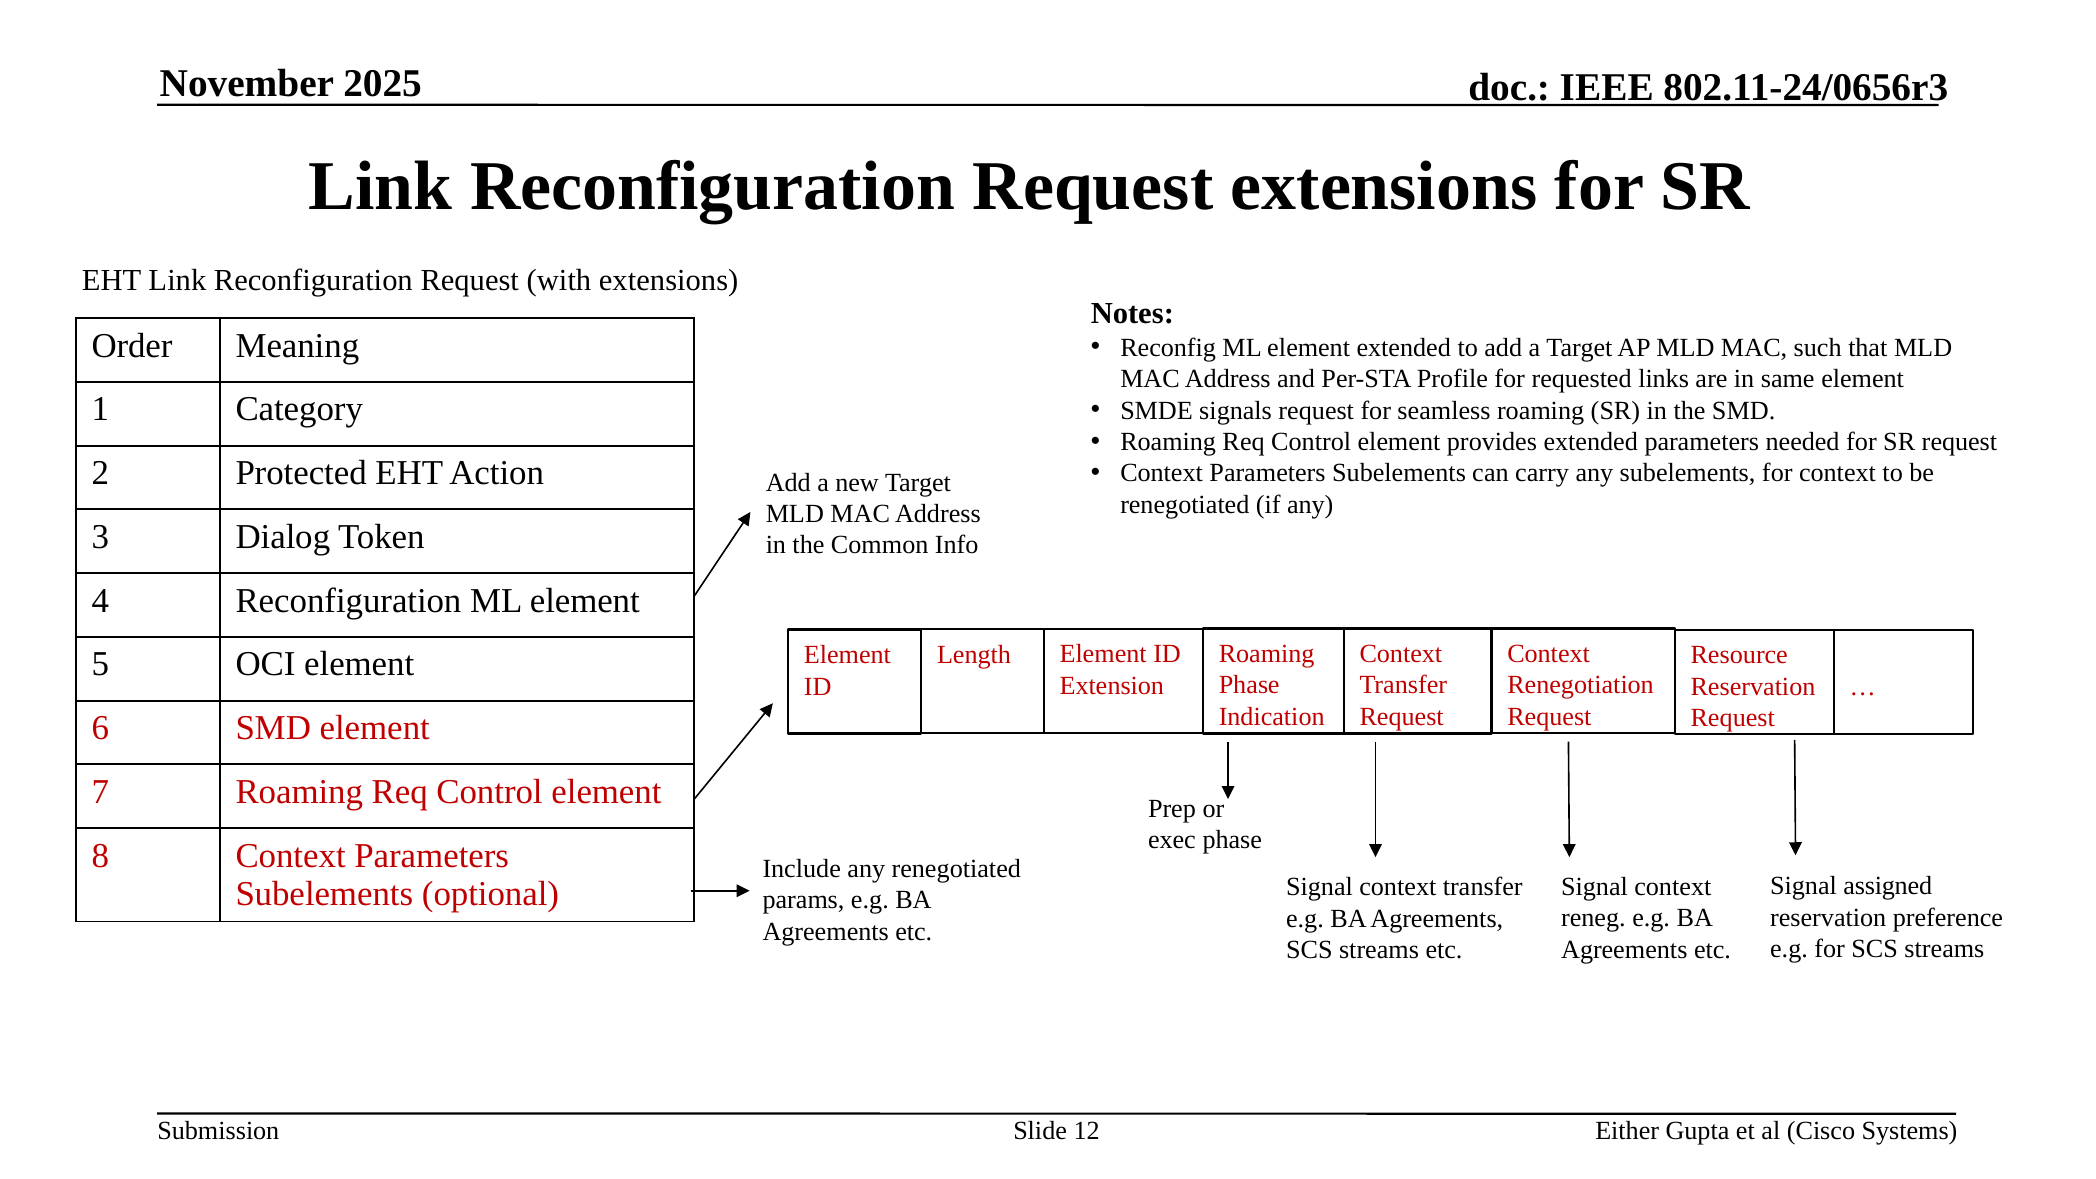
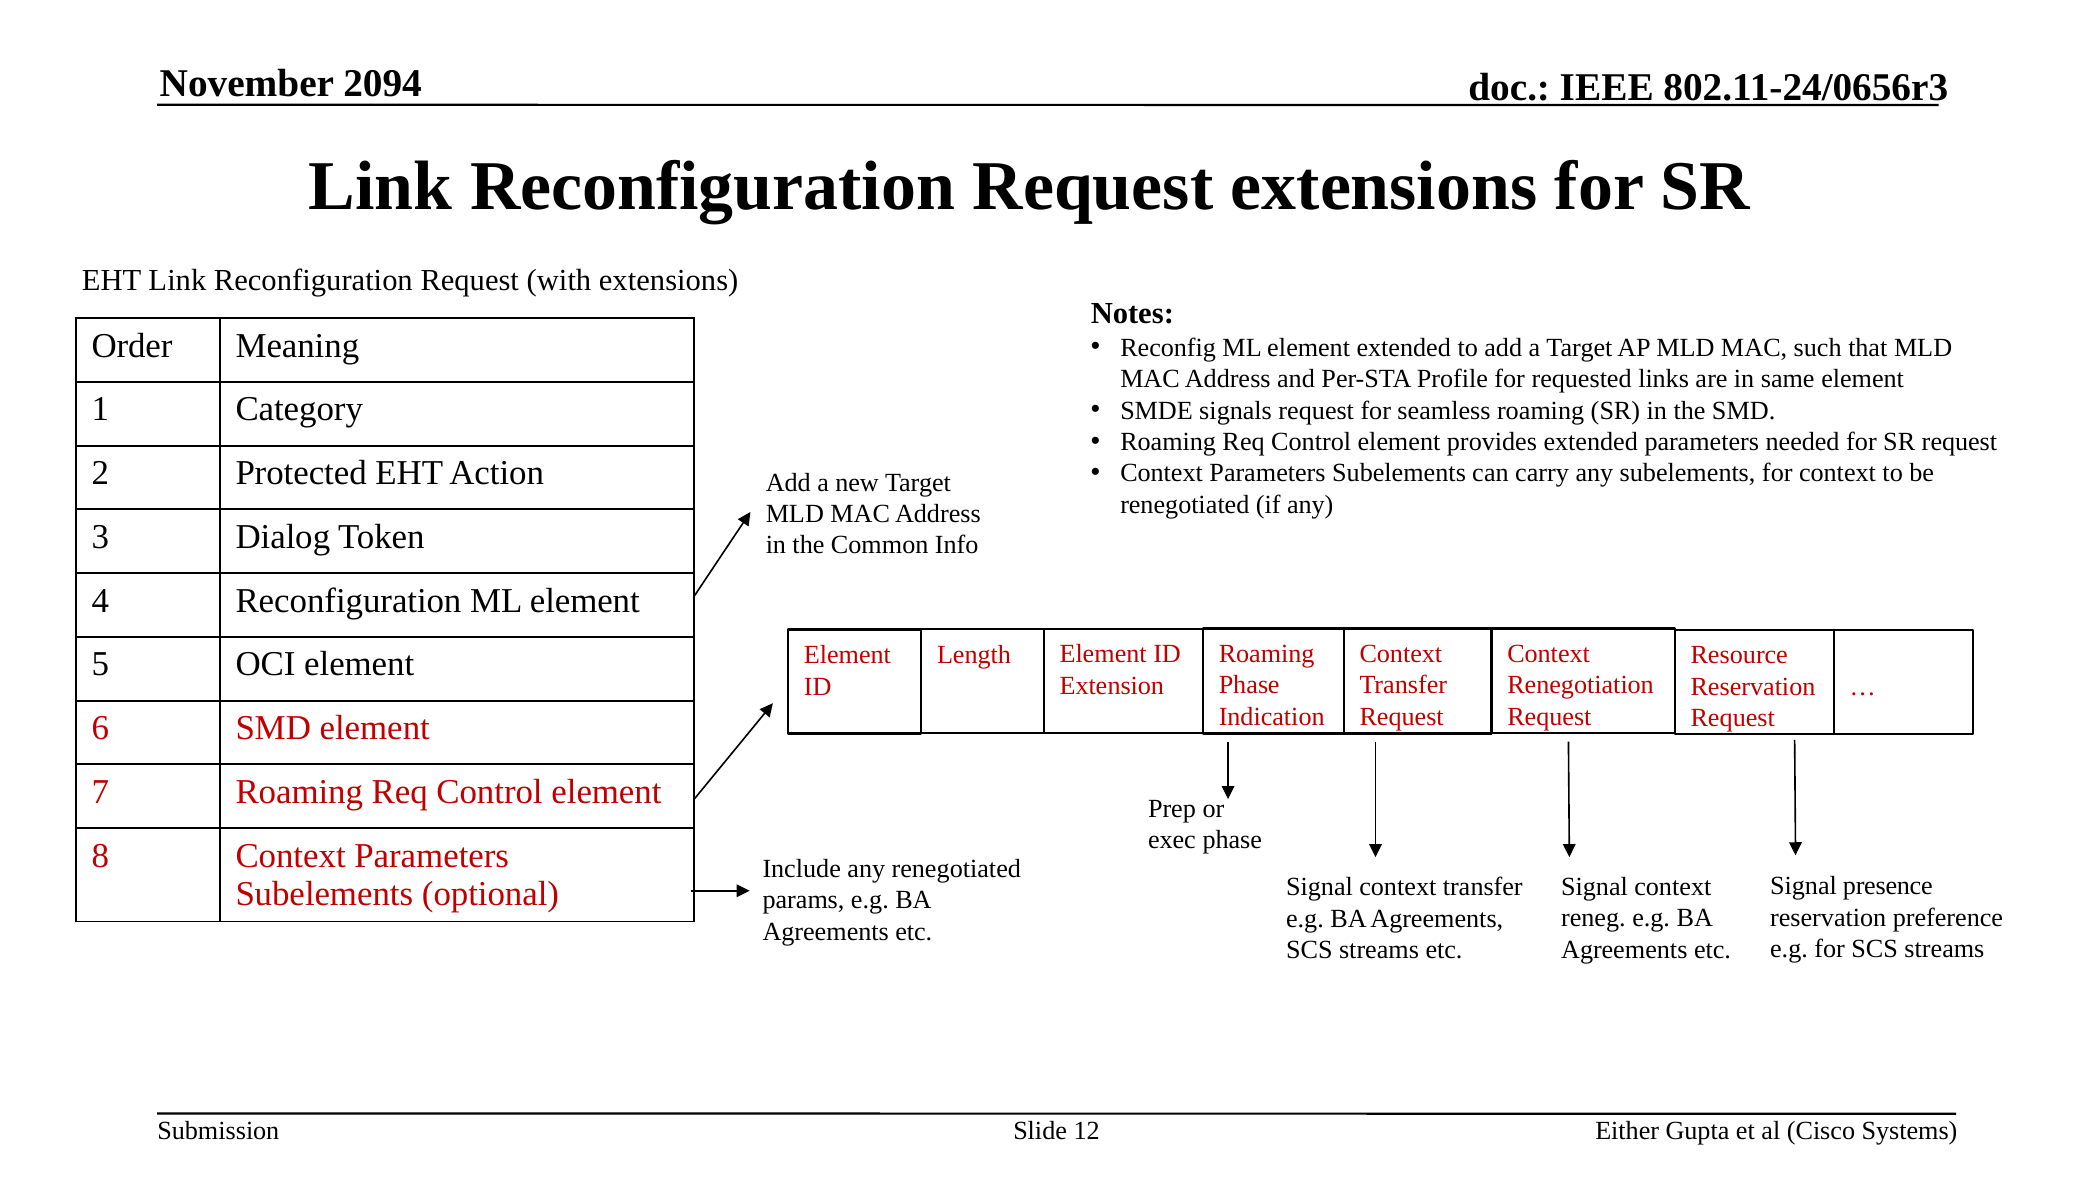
2025: 2025 -> 2094 (383, 83)
assigned: assigned -> presence (1888, 886)
